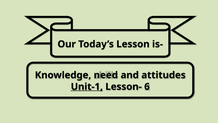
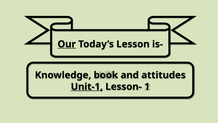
Our underline: none -> present (67, 44)
need: need -> book (106, 75)
6: 6 -> 1 (147, 87)
